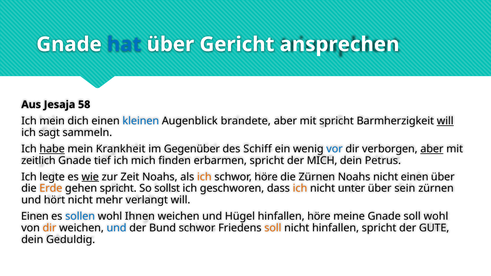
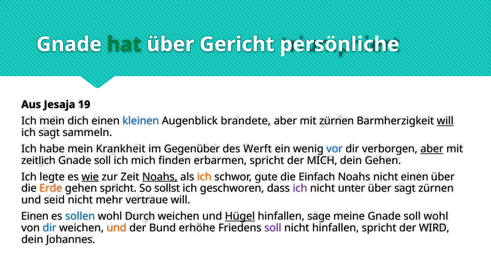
hat colour: blue -> green (124, 44)
ansprechen: ansprechen -> persönliche (340, 44)
58: 58 -> 19 (84, 105)
mit spricht: spricht -> zürnen (337, 121)
habe underline: present -> none (52, 149)
Schiff: Schiff -> Werft (258, 149)
tief: tief -> soll (103, 161)
dein Petrus: Petrus -> Gehen (383, 161)
Noahs underline: none -> present (160, 177)
schwor höre: höre -> gute (266, 177)
die Zürnen: Zürnen -> Einfach (317, 177)
ich colour: orange -> purple (300, 189)
über sein: sein -> sagt (405, 189)
hört: hört -> seid (54, 200)
verlangt: verlangt -> vertraue (147, 200)
Ihnen: Ihnen -> Durch (140, 217)
Hügel underline: none -> present (240, 217)
hinfallen höre: höre -> sage (319, 217)
dir colour: orange -> blue (50, 228)
und colour: blue -> orange (117, 228)
Bund schwor: schwor -> erhöhe (197, 228)
soll colour: orange -> purple (273, 228)
GUTE: GUTE -> WIRD (434, 228)
Geduldig: Geduldig -> Johannes (71, 240)
